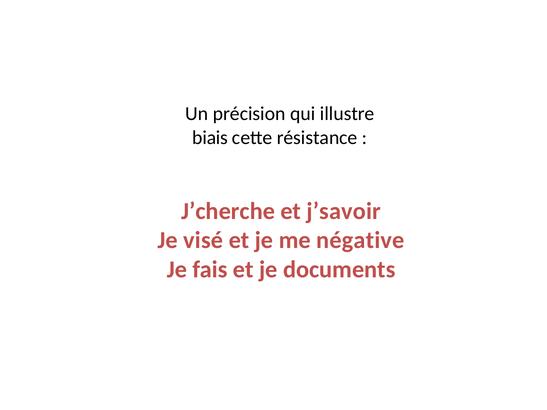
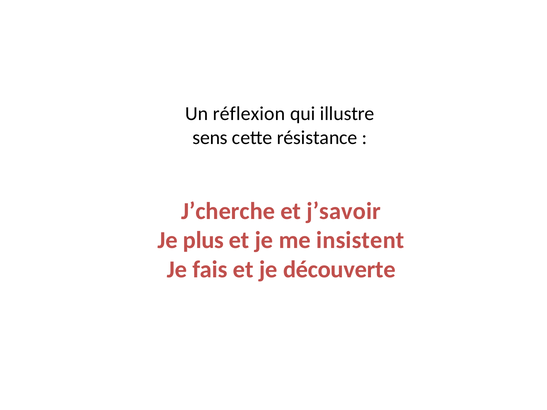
précision: précision -> réflexion (249, 114)
biais: biais -> sens (210, 138)
visé: visé -> plus (203, 240)
négative: négative -> insistent (360, 240)
documents: documents -> découverte (339, 270)
